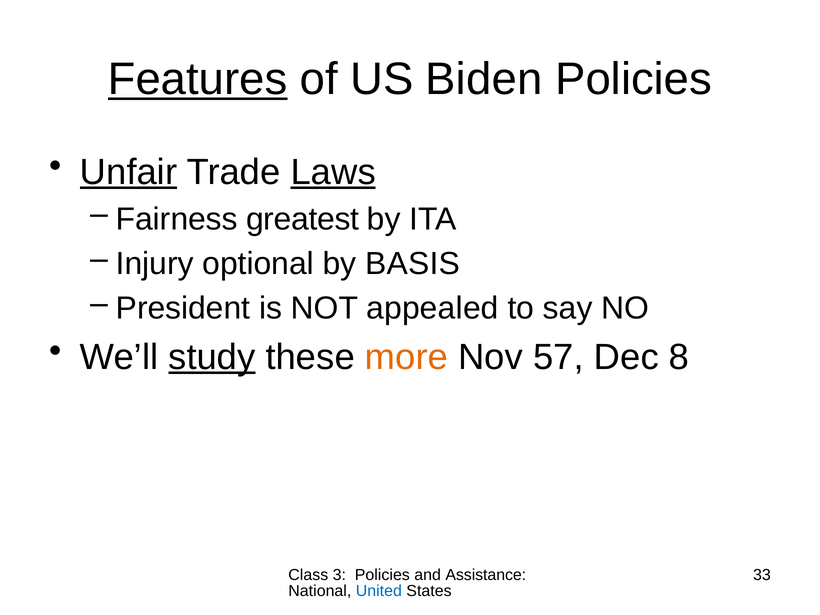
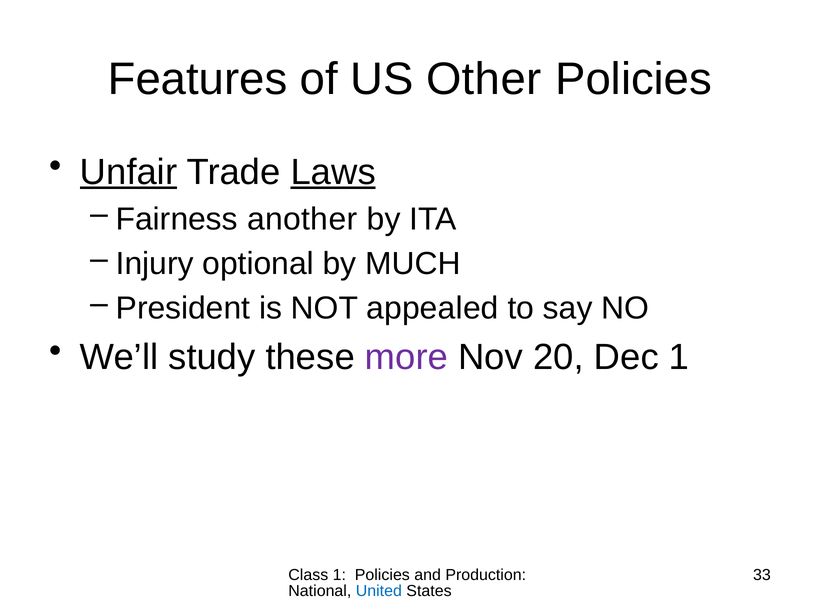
Features underline: present -> none (198, 79)
Biden: Biden -> Other (484, 79)
greatest: greatest -> another (302, 219)
BASIS: BASIS -> MUCH (413, 264)
study underline: present -> none (212, 357)
more colour: orange -> purple (406, 357)
57: 57 -> 20 (558, 357)
Dec 8: 8 -> 1 (679, 357)
Class 3: 3 -> 1 (339, 575)
Assistance: Assistance -> Production (486, 575)
